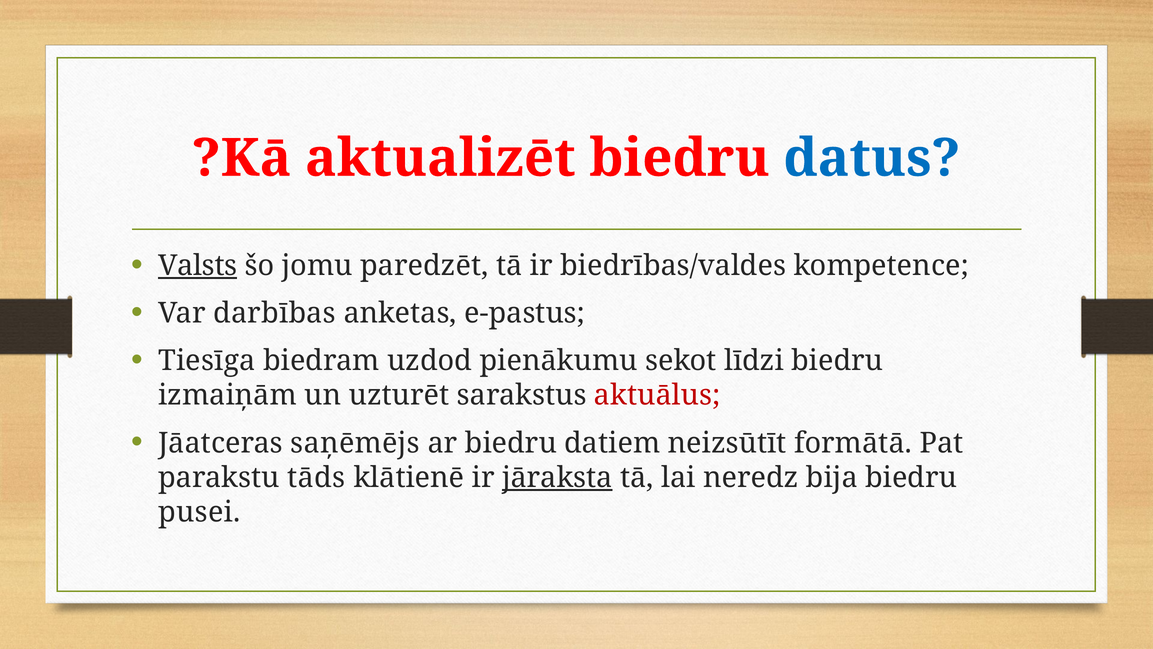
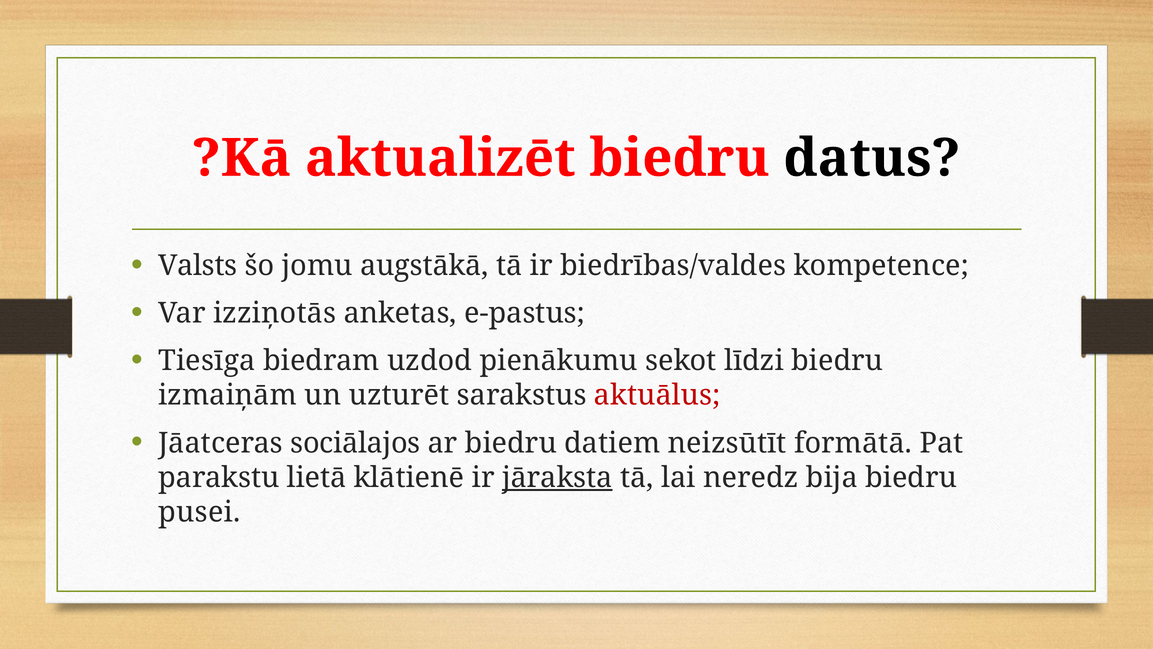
datus colour: blue -> black (872, 158)
Valsts underline: present -> none (198, 265)
paredzēt: paredzēt -> augstākā (424, 265)
darbības: darbības -> izziņotās (275, 313)
saņēmējs: saņēmējs -> sociālajos (355, 443)
tāds: tāds -> lietā (317, 477)
